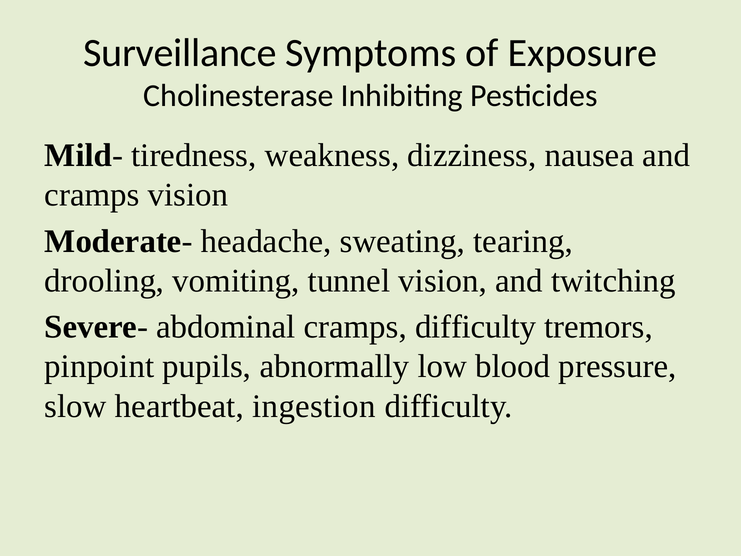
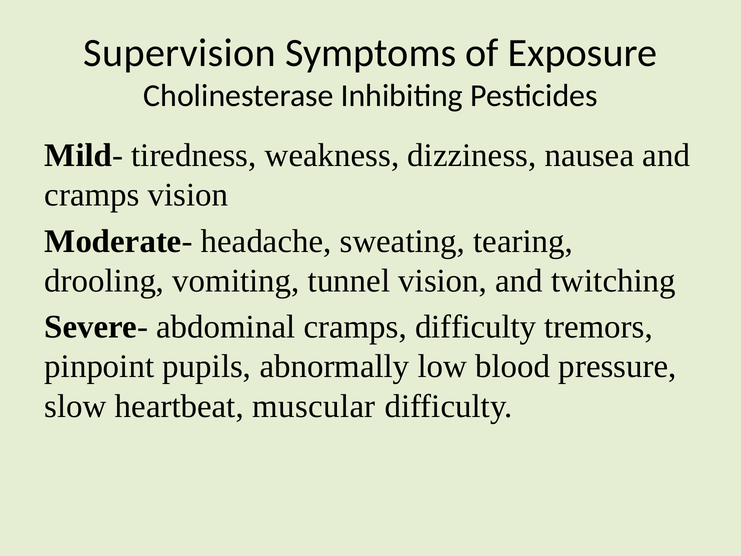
Surveillance: Surveillance -> Supervision (180, 53)
ingestion: ingestion -> muscular (314, 406)
